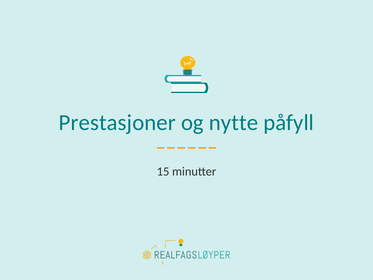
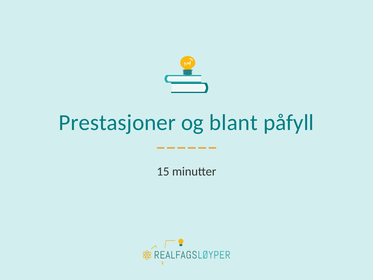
nytte: nytte -> blant (233, 123)
